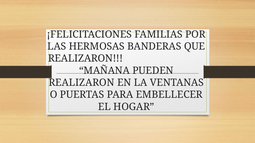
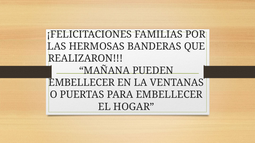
REALIZARON: REALIZARON -> EMBELLECER (82, 83)
